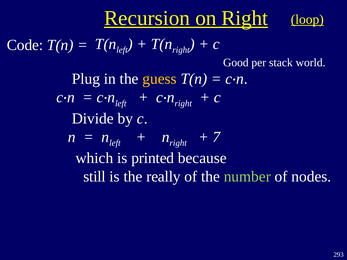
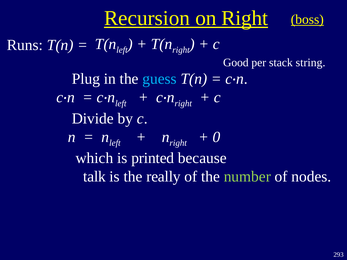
loop: loop -> boss (307, 19)
Code: Code -> Runs (25, 45)
world: world -> string (311, 63)
guess colour: yellow -> light blue (160, 79)
7: 7 -> 0 (217, 137)
still: still -> talk (95, 177)
